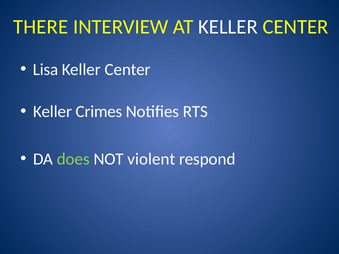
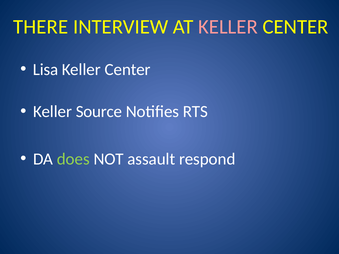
KELLER colour: white -> pink (228, 27)
Crimes: Crimes -> Source (99, 112)
violent: violent -> assault (151, 159)
